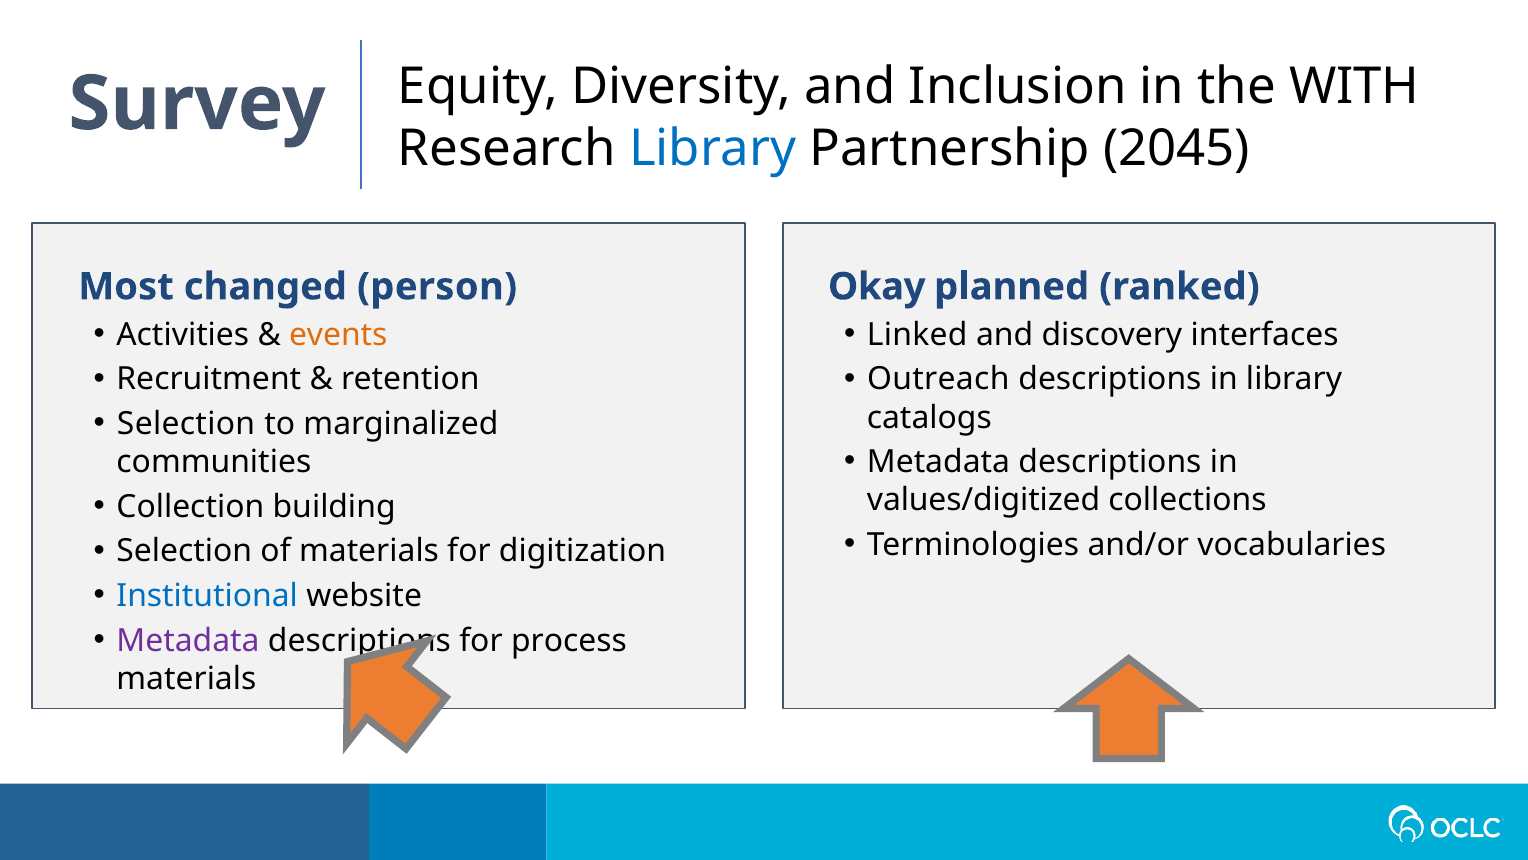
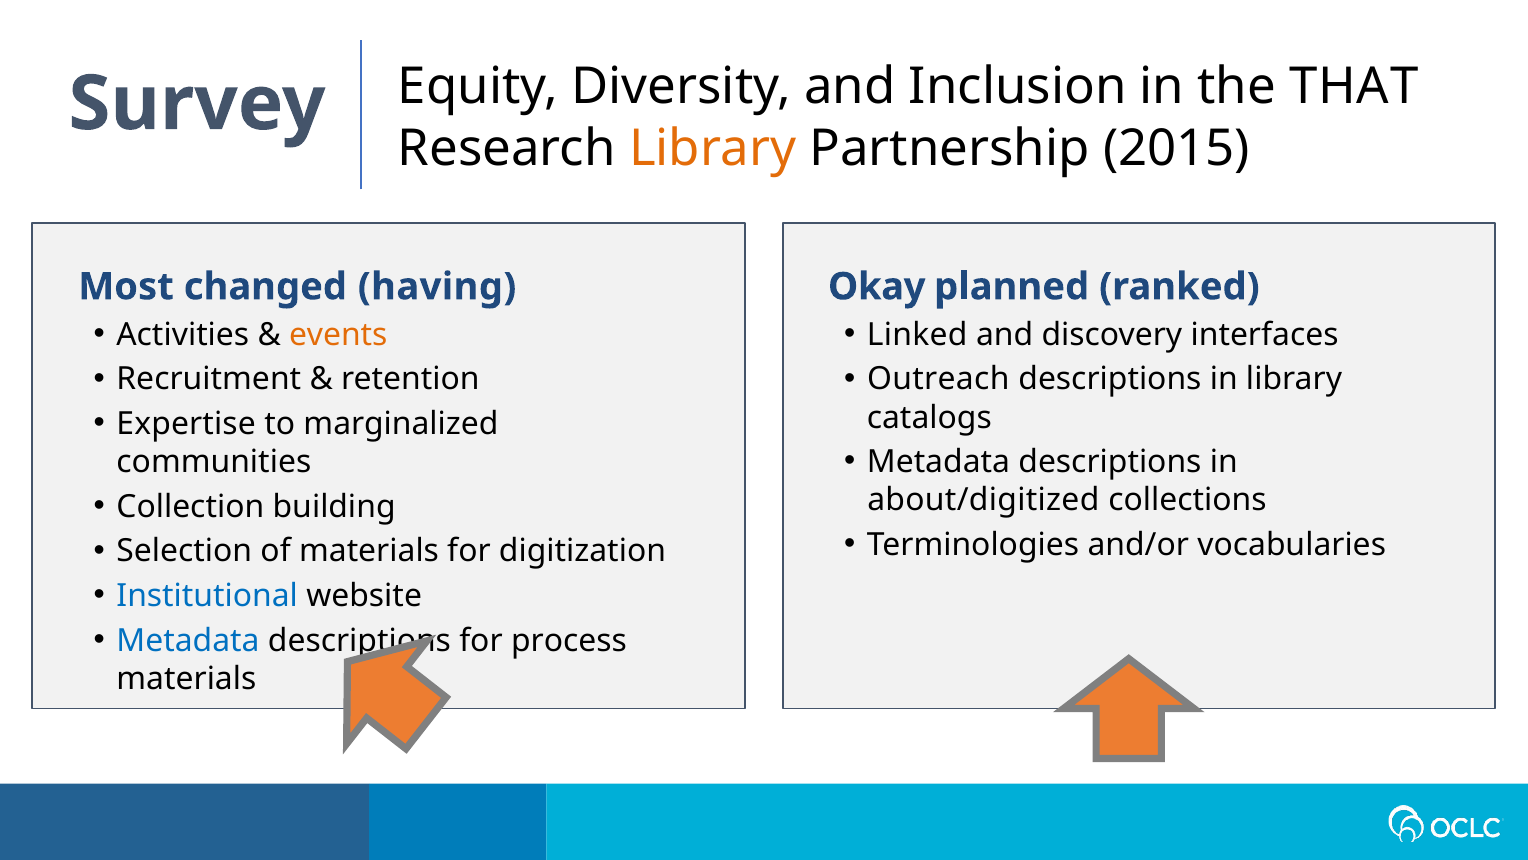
WITH: WITH -> THAT (1354, 87)
Library colour: blue -> orange (713, 148)
2045: 2045 -> 2015 (1177, 148)
person: person -> having (437, 287)
Selection: Selection -> Expertise (186, 424)
values/digitized: values/digitized -> about/digitized (983, 500)
Metadata colour: purple -> blue (188, 640)
